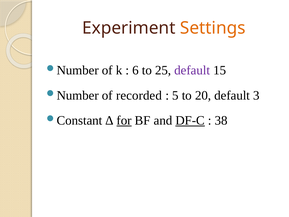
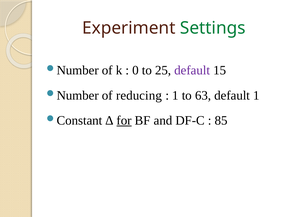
Settings colour: orange -> green (213, 28)
6: 6 -> 0 (135, 70)
recorded: recorded -> reducing (139, 95)
5: 5 -> 1 (175, 95)
20: 20 -> 63 (203, 95)
default 3: 3 -> 1 (256, 95)
DF-C underline: present -> none (190, 120)
38: 38 -> 85 (221, 120)
